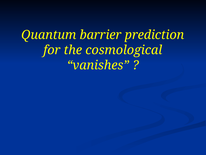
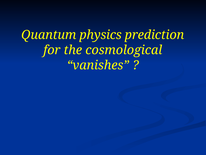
barrier: barrier -> physics (101, 35)
